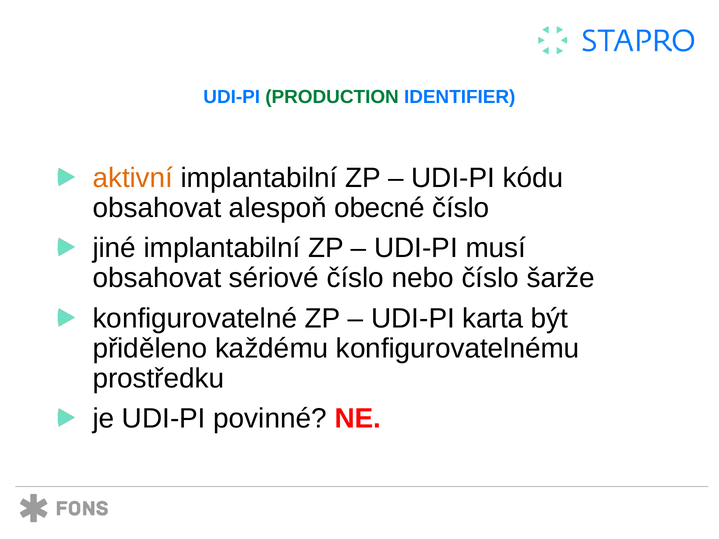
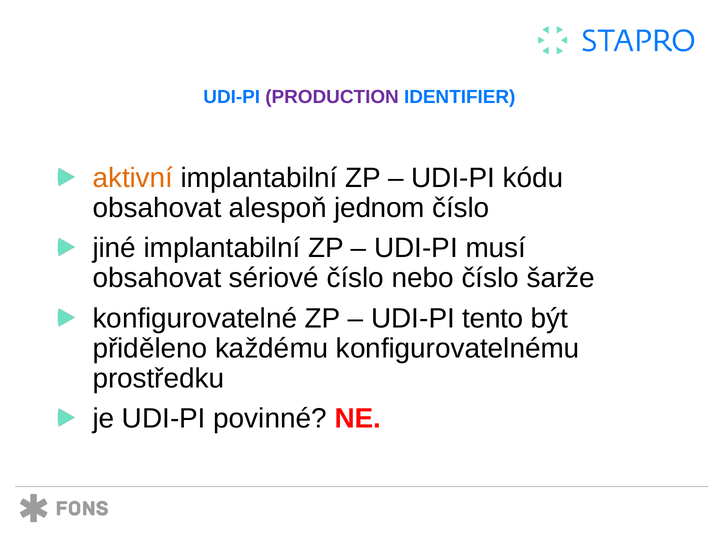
PRODUCTION colour: green -> purple (332, 97)
obecné: obecné -> jednom (380, 208)
karta: karta -> tento (493, 318)
